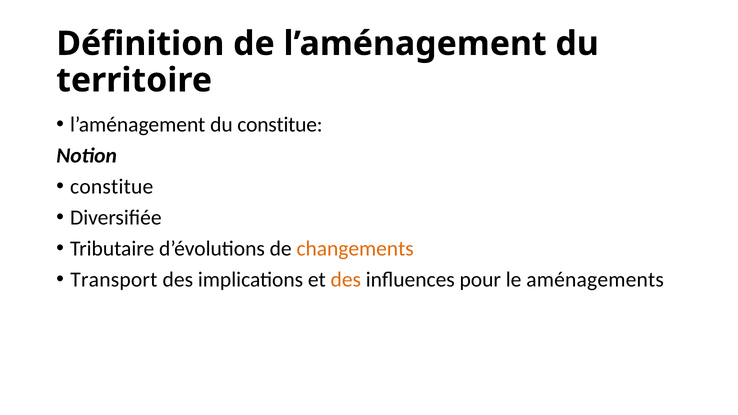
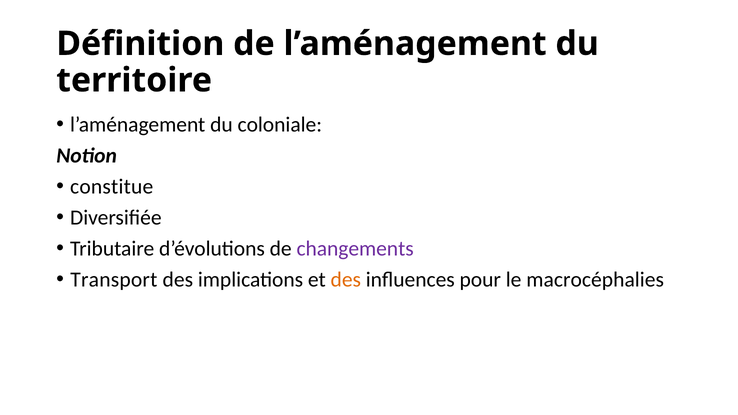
du constitue: constitue -> coloniale (280, 125)
changements colour: orange -> purple (355, 249)
aménagements: aménagements -> macrocéphalies (595, 279)
